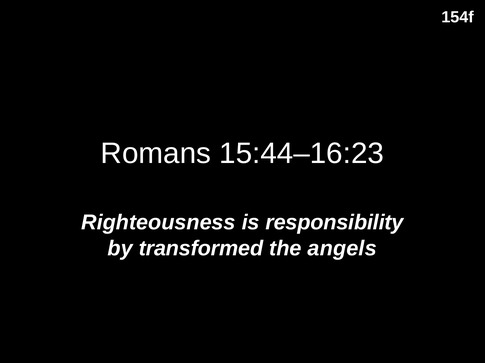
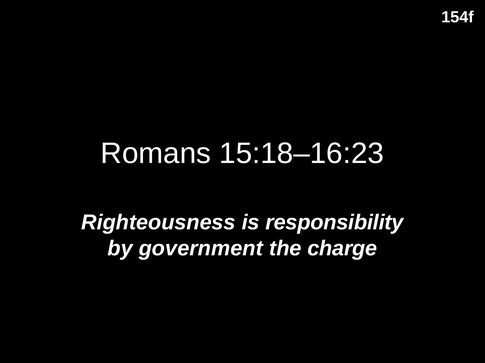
15:44–16:23: 15:44–16:23 -> 15:18–16:23 (302, 154)
transformed: transformed -> government (201, 249)
angels: angels -> charge (342, 249)
